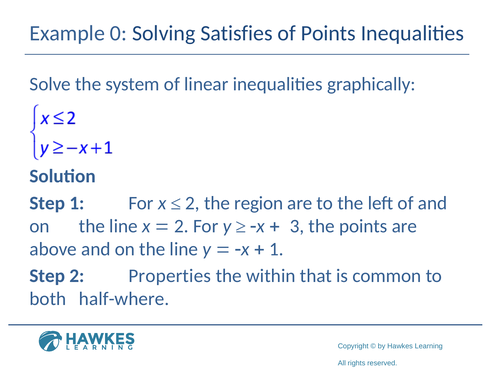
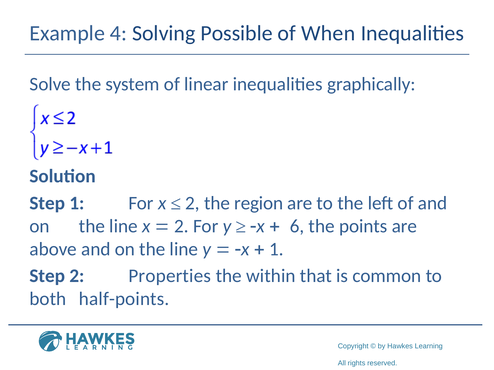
0: 0 -> 4 (118, 33)
Satisfies: Satisfies -> Possible (237, 33)
of Points: Points -> When (328, 33)
3: 3 -> 6 (297, 226)
half-where: half-where -> half-points (124, 299)
